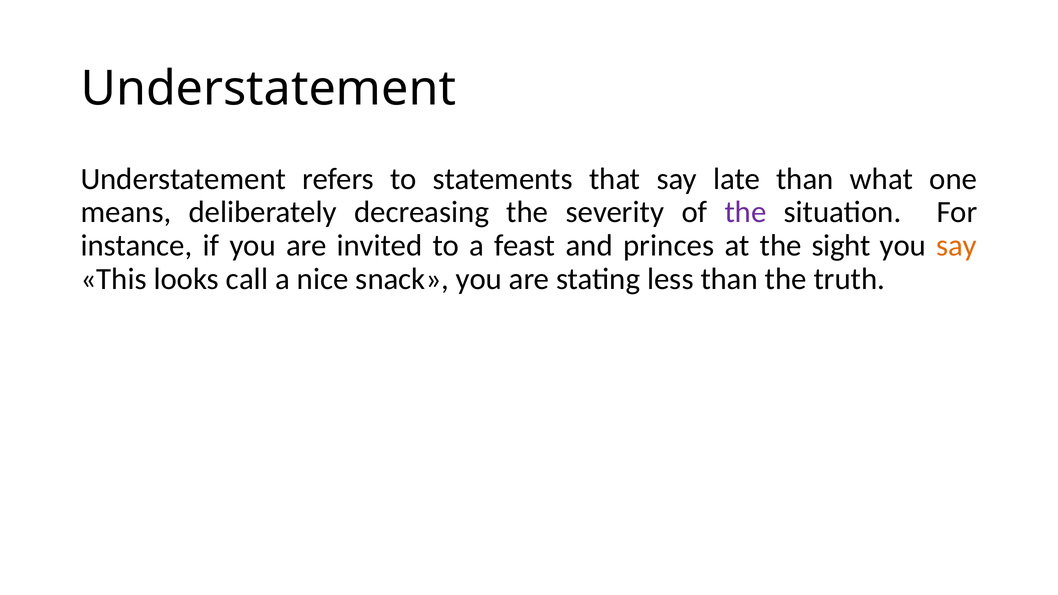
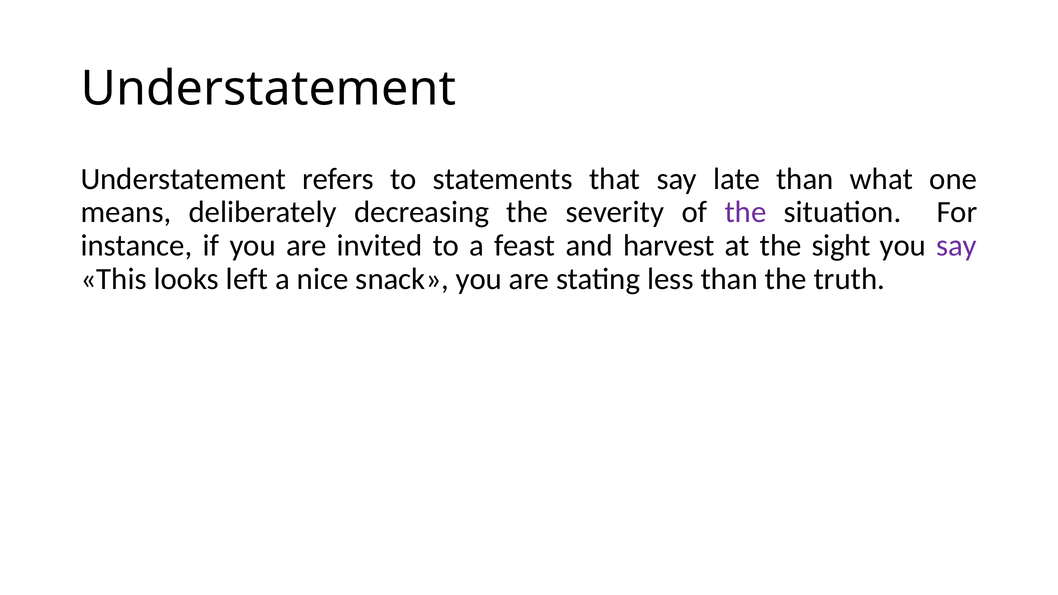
princes: princes -> harvest (669, 246)
say colour: orange -> purple (957, 246)
call: call -> left (247, 279)
